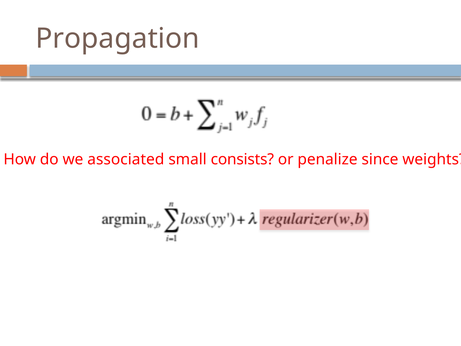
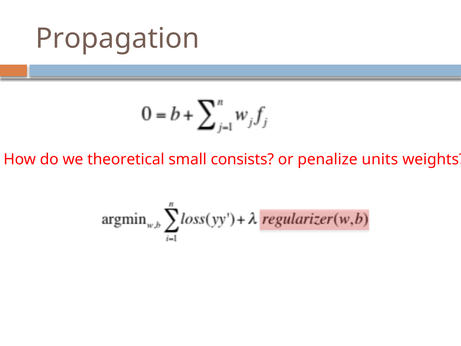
associated: associated -> theoretical (126, 159)
since: since -> units (380, 159)
